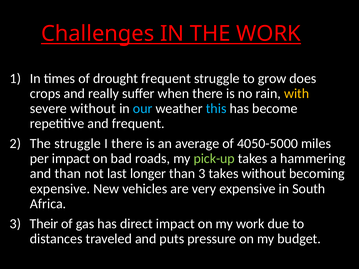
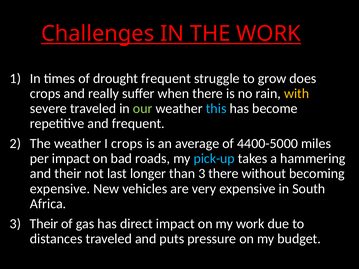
severe without: without -> traveled (93, 109)
our colour: light blue -> light green (143, 109)
The struggle: struggle -> weather (78, 144)
I there: there -> crops (127, 144)
4050-5000: 4050-5000 -> 4400-5000 (268, 144)
pick-up colour: light green -> light blue (214, 159)
and than: than -> their (68, 174)
3 takes: takes -> there (224, 174)
